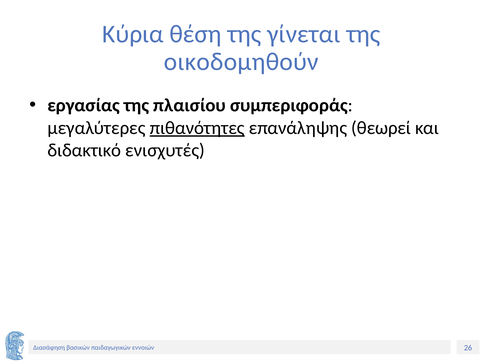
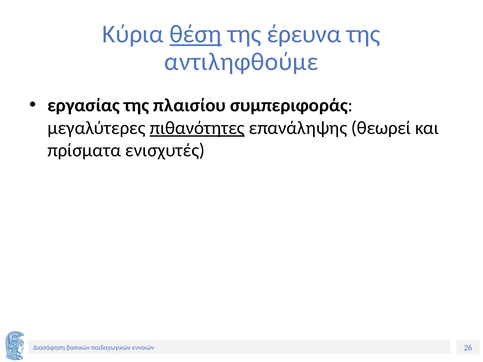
θέση underline: none -> present (196, 34)
γίνεται: γίνεται -> έρευνα (304, 34)
οικοδομηθούν: οικοδομηθούν -> αντιληφθούμε (241, 62)
διδακτικό: διδακτικό -> πρίσματα (84, 151)
